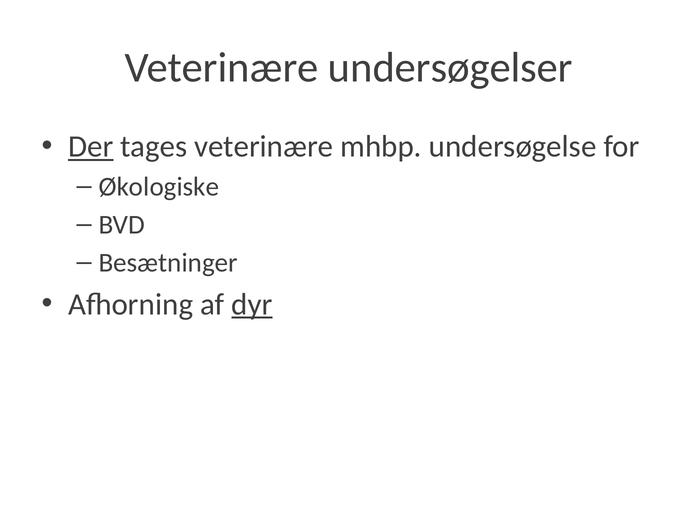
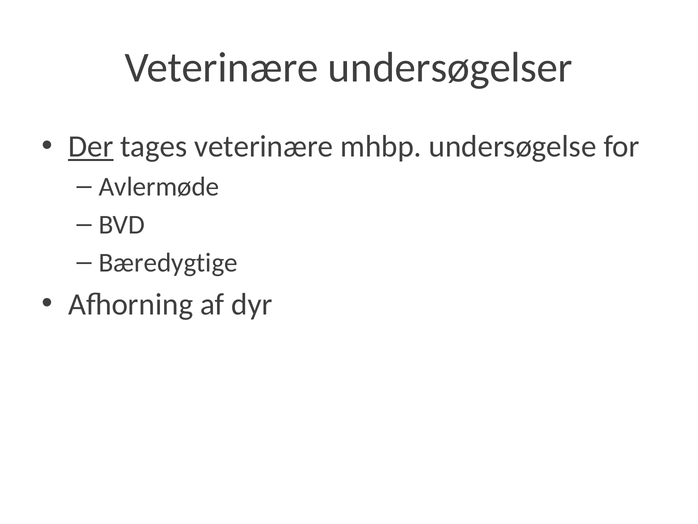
Økologiske: Økologiske -> Avlermøde (159, 187)
Besætninger: Besætninger -> Bæredygtige (168, 263)
dyr underline: present -> none (252, 304)
